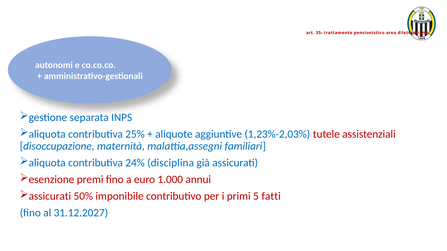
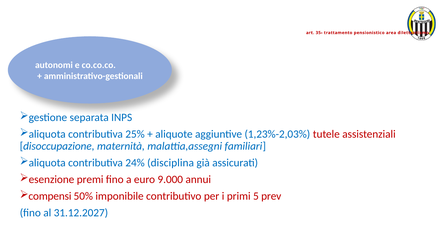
1.000: 1.000 -> 9.000 (170, 180)
assicurati: assicurati -> compensi (50, 197)
fatti: fatti -> prev (271, 197)
